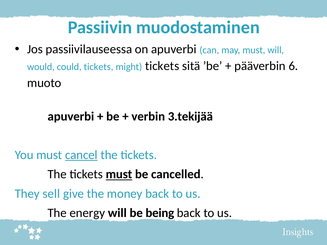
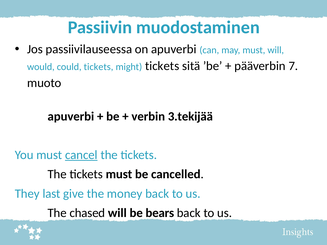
6: 6 -> 7 (293, 66)
must underline: present -> none (119, 174)
sell: sell -> last (51, 194)
energy: energy -> chased (87, 213)
being: being -> bears (160, 213)
